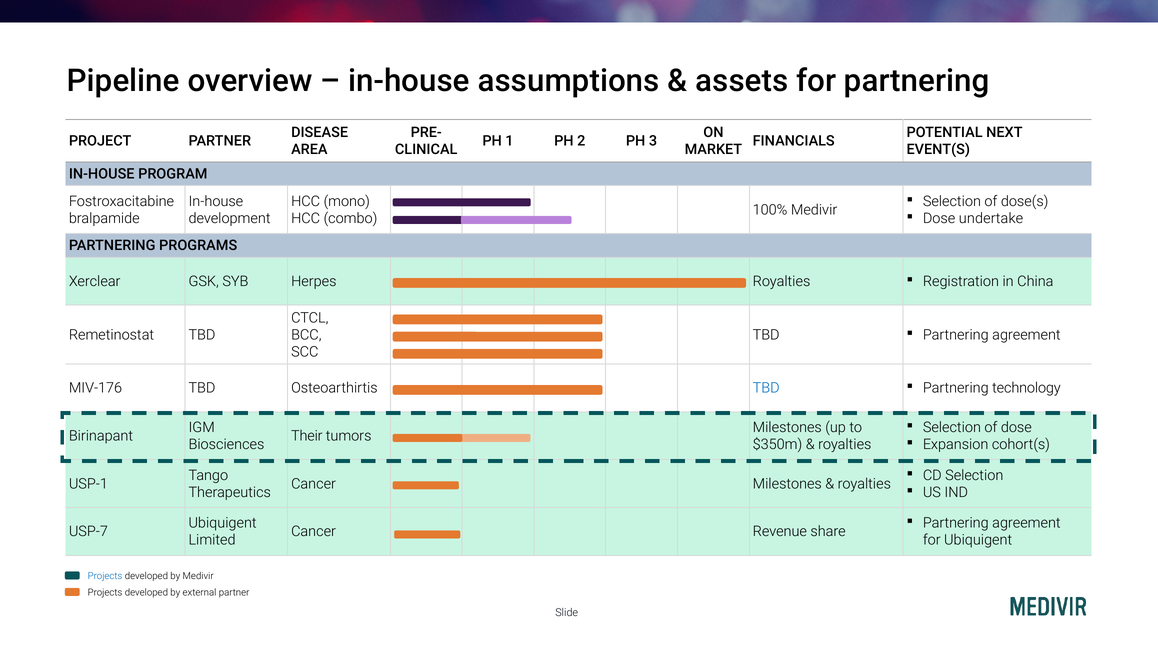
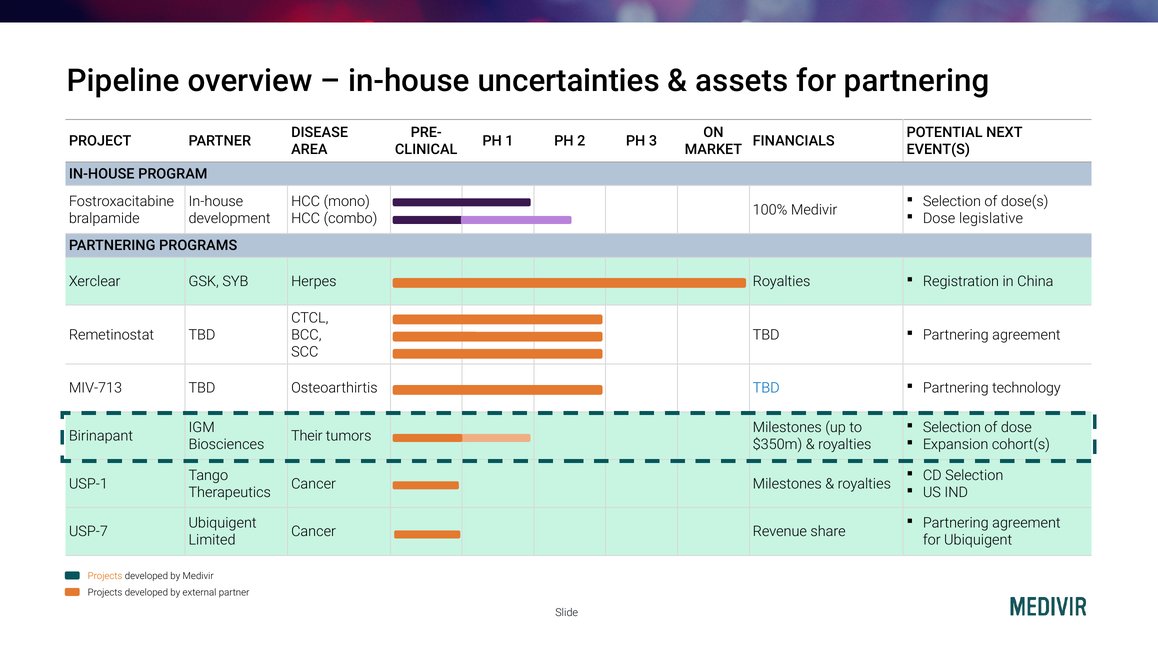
assumptions: assumptions -> uncertainties (569, 81)
undertake: undertake -> legislative (991, 218)
MIV-176: MIV-176 -> MIV-713 (95, 388)
Projects colour: blue -> orange (105, 576)
